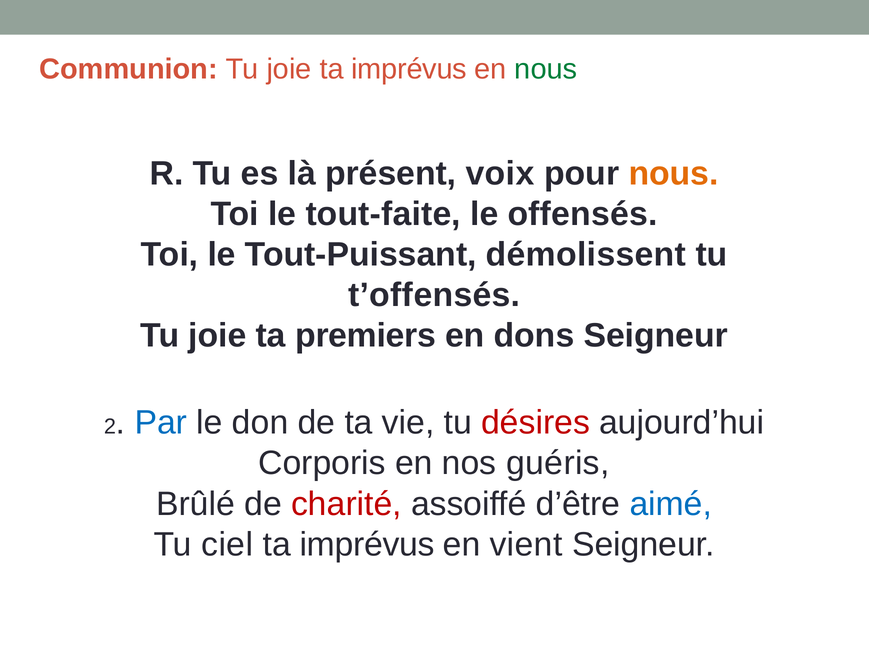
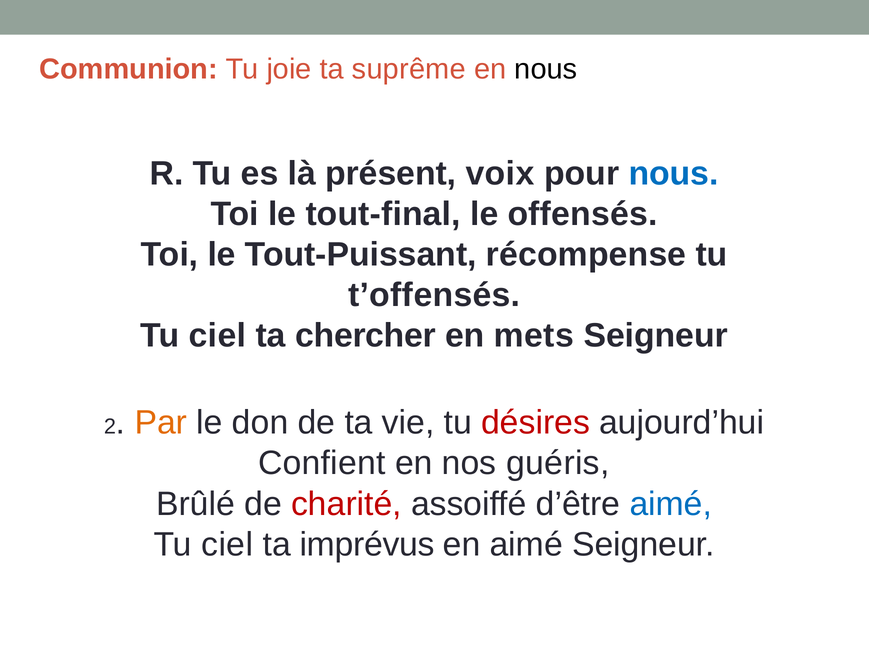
imprévus: imprévus -> suprême (409, 69)
nous colour: green -> black (546, 69)
nous colour: orange -> blue (673, 173)
tout-faite: tout-faite -> tout-final (383, 214)
démolissent: démolissent -> récompense (586, 254)
joie: joie -> ciel (217, 336)
premiers: premiers -> chercher (366, 336)
dons: dons -> mets (534, 336)
Par colour: blue -> orange (161, 423)
Corporis: Corporis -> Confient (322, 463)
en vient: vient -> aimé (526, 544)
